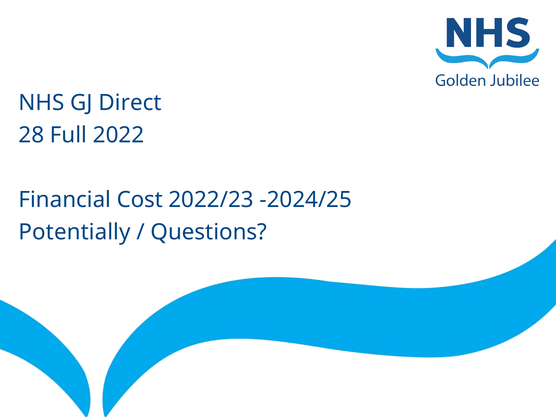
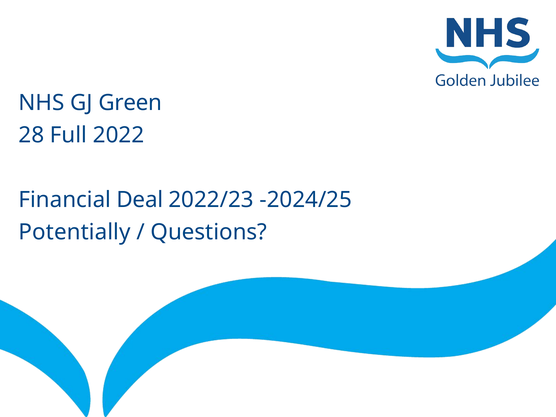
Direct: Direct -> Green (130, 103)
Cost: Cost -> Deal (140, 200)
